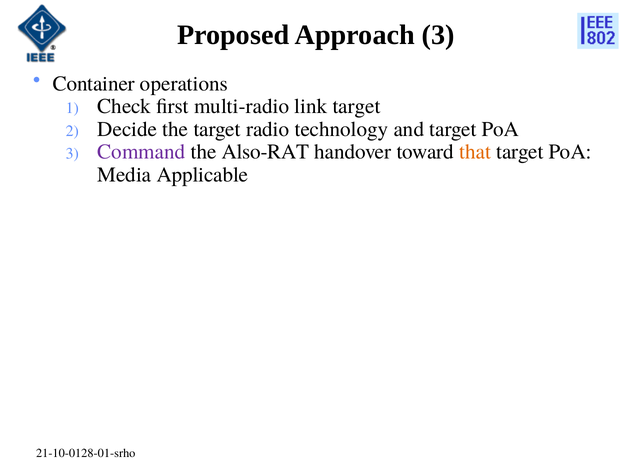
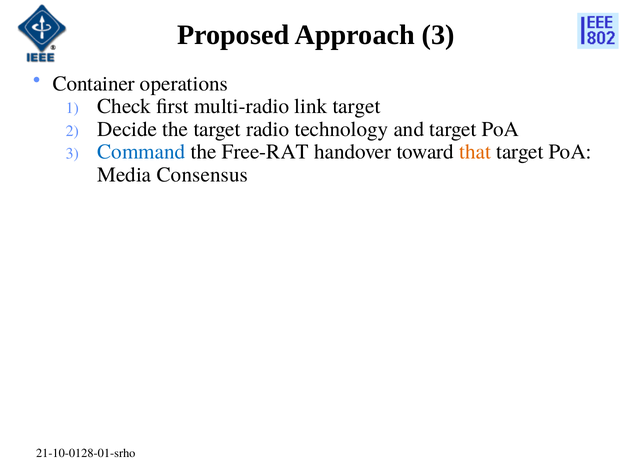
Command colour: purple -> blue (141, 152)
Also-RAT: Also-RAT -> Free-RAT (265, 152)
Applicable: Applicable -> Consensus (202, 175)
